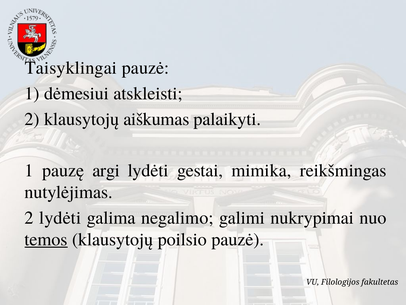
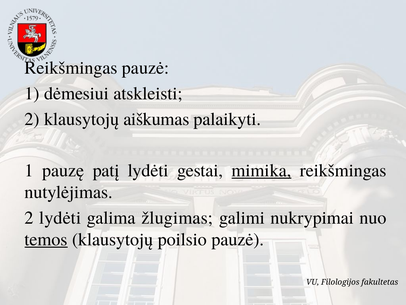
Taisyklingai: Taisyklingai -> Reikšmingas (71, 68)
argi: argi -> patį (106, 170)
mimika underline: none -> present (261, 170)
negalimo: negalimo -> žlugimas (177, 217)
